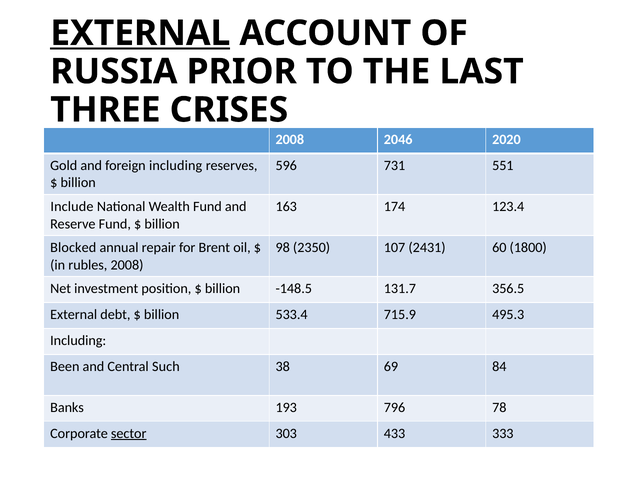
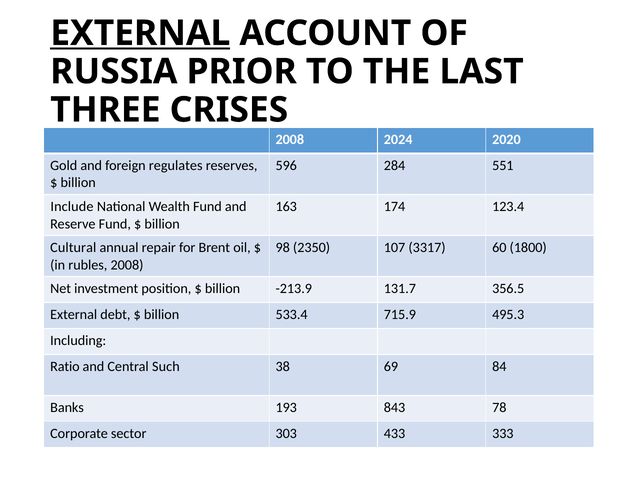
2046: 2046 -> 2024 (398, 139)
foreign including: including -> regulates (176, 165)
731: 731 -> 284 (395, 165)
Blocked: Blocked -> Cultural (73, 247)
2431: 2431 -> 3317 (427, 247)
-148.5: -148.5 -> -213.9 (294, 288)
Been: Been -> Ratio (65, 366)
796: 796 -> 843 (395, 407)
sector underline: present -> none (129, 433)
